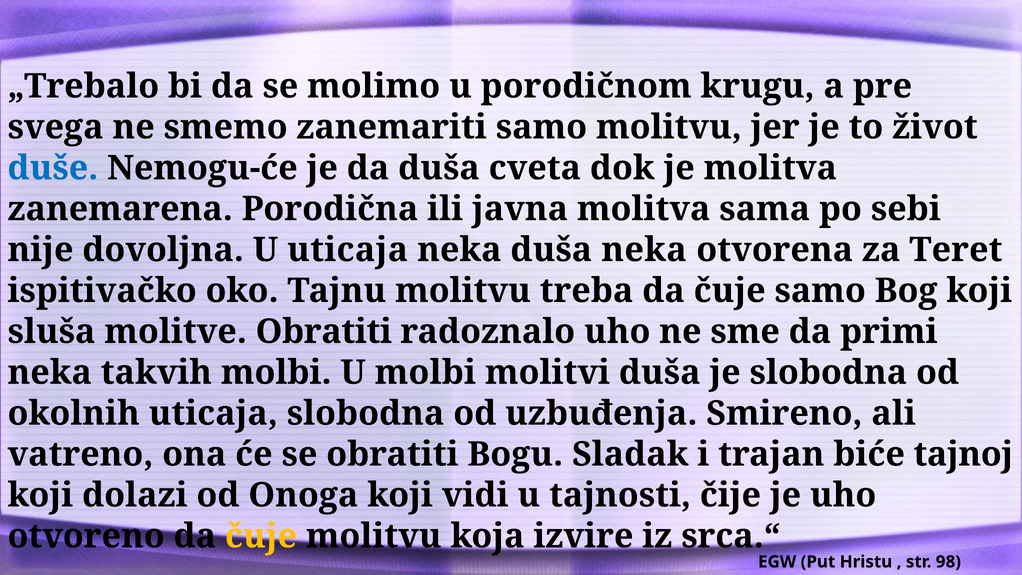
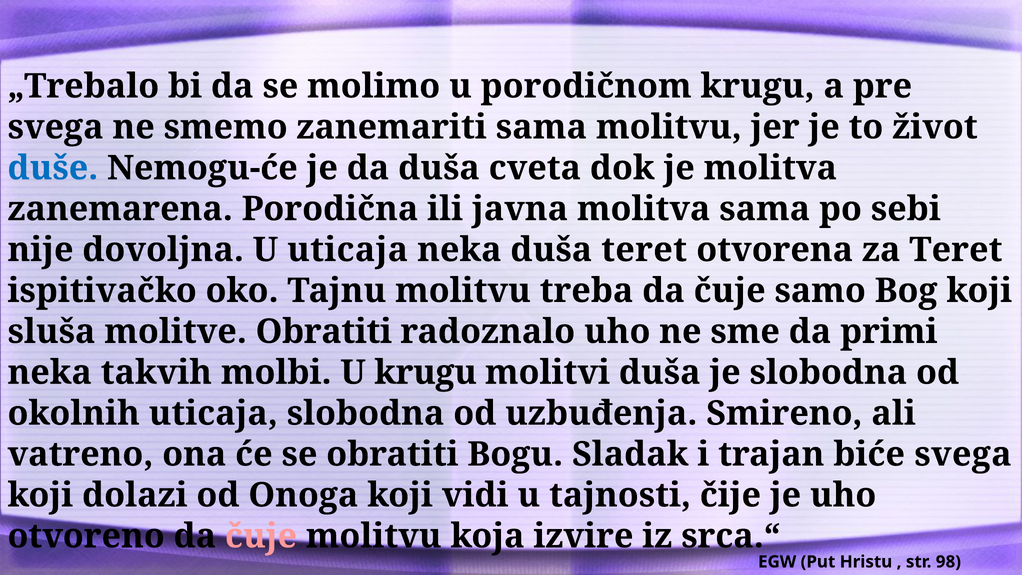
zanemariti samo: samo -> sama (541, 127)
duša neka: neka -> teret (644, 250)
U molbi: molbi -> krugu (426, 372)
biće tajnoj: tajnoj -> svega (963, 454)
čuje colour: yellow -> pink (261, 536)
